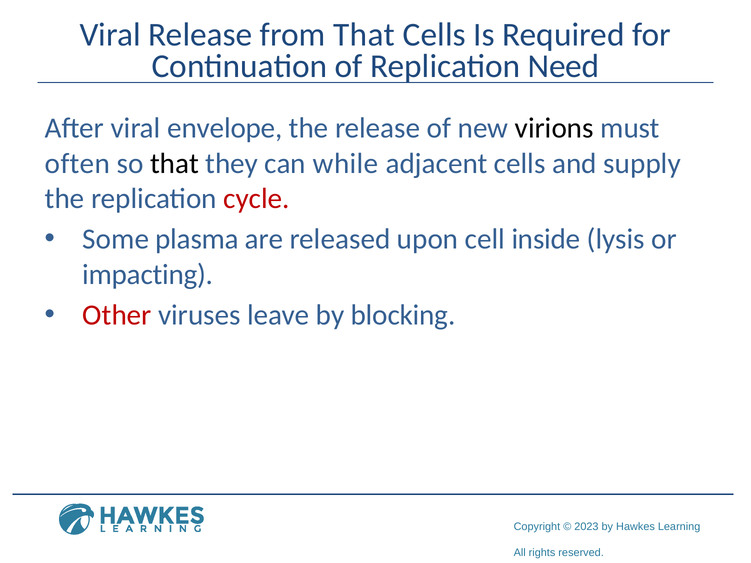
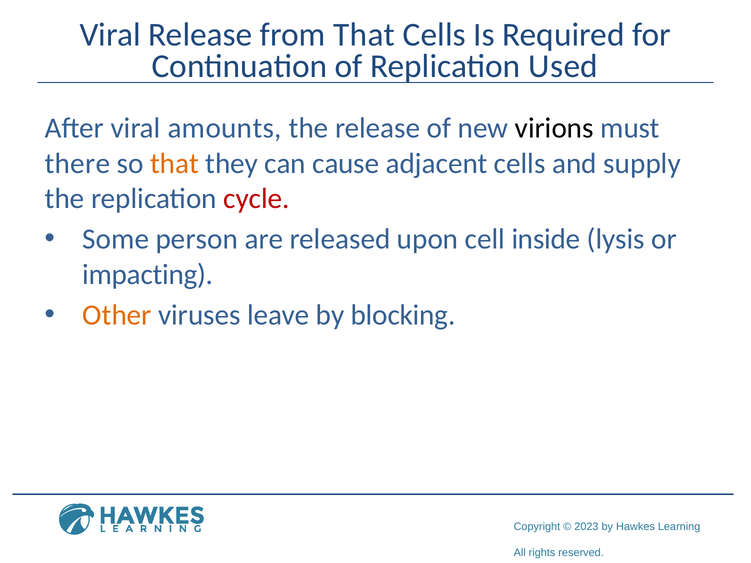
Need: Need -> Used (563, 66)
envelope: envelope -> amounts (225, 128)
often: often -> there (78, 163)
that colour: black -> orange (175, 163)
while: while -> cause (346, 163)
plasma: plasma -> person (197, 239)
Other colour: red -> orange (117, 315)
